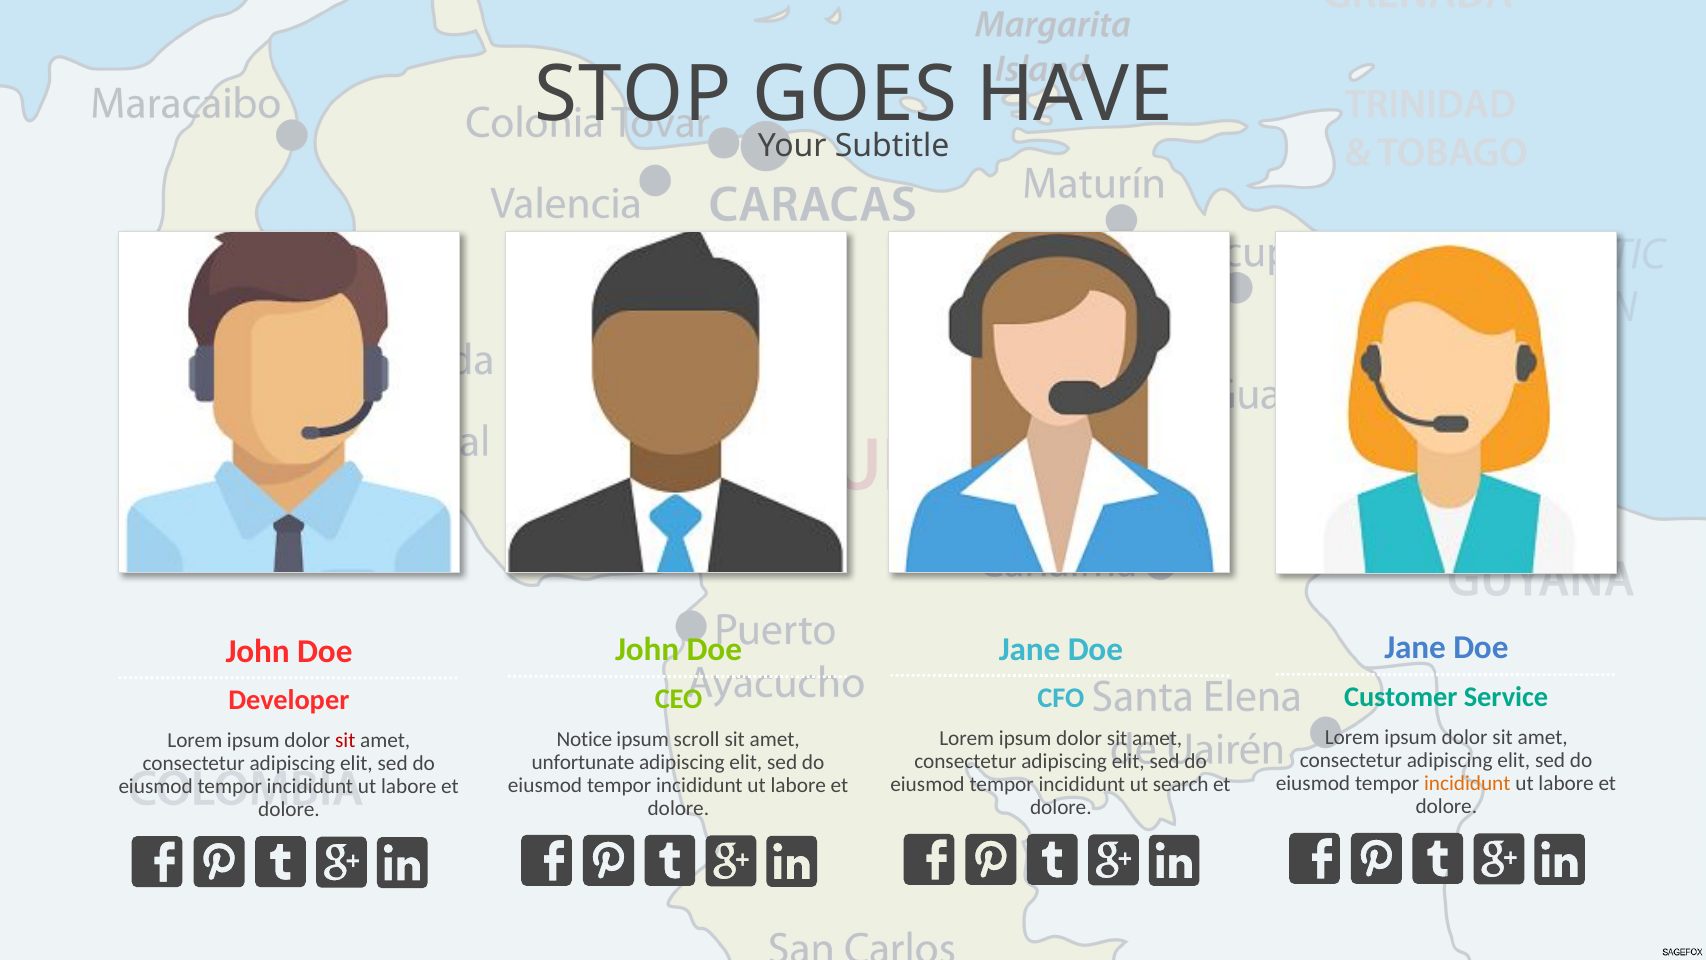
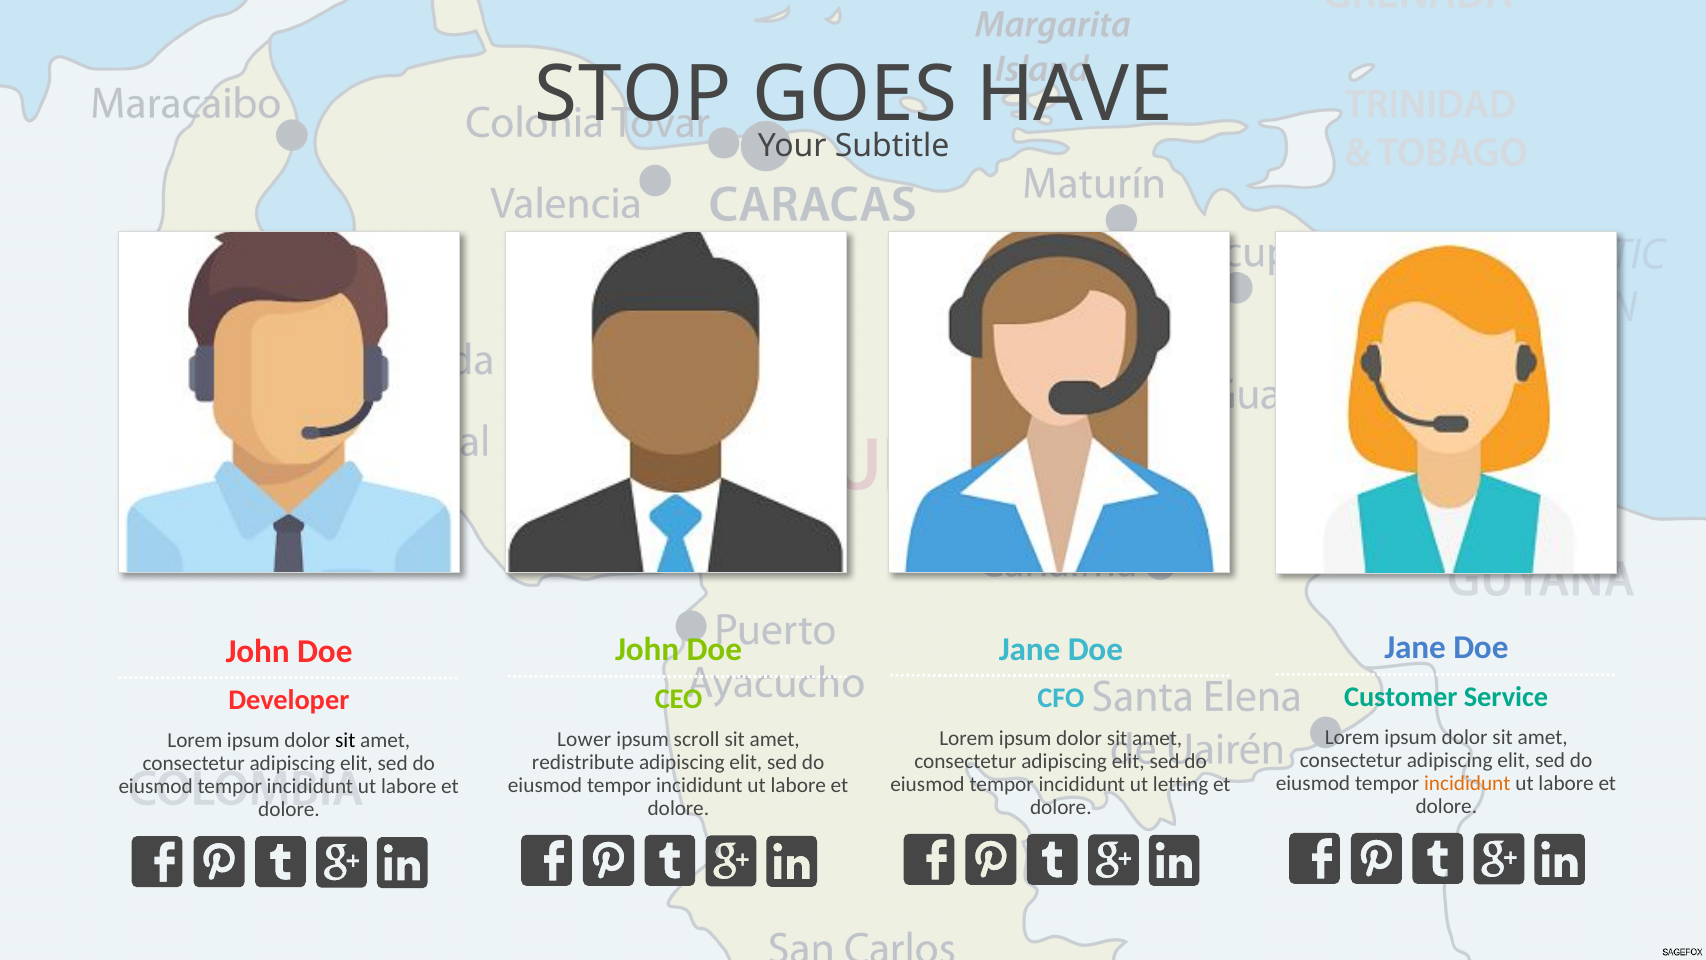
Notice: Notice -> Lower (584, 739)
sit colour: red -> black (345, 740)
unfortunate: unfortunate -> redistribute (583, 762)
search: search -> letting (1181, 784)
